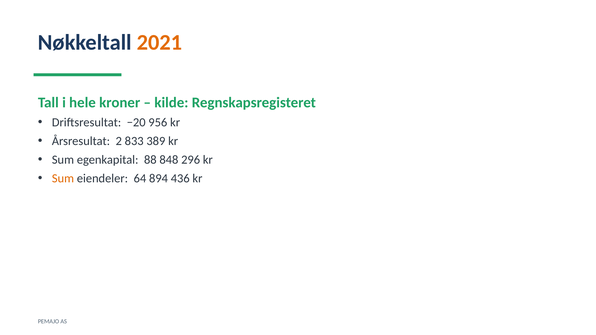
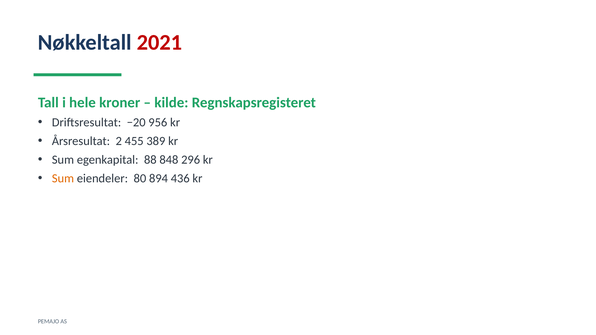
2021 colour: orange -> red (159, 43)
833: 833 -> 455 (134, 141)
64: 64 -> 80 (140, 178)
